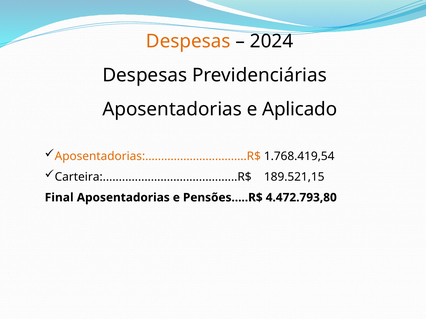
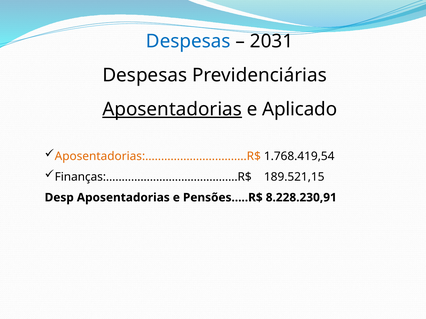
Despesas colour: orange -> blue (188, 41)
2024: 2024 -> 2031 (272, 41)
Aposentadorias underline: none -> present (172, 109)
Carteira:..........................................R$: Carteira:..........................................R$ -> Finanças:..........................................R$ (153, 177)
Final: Final -> Desp (59, 198)
4.472.793,80: 4.472.793,80 -> 8.228.230,91 (301, 198)
